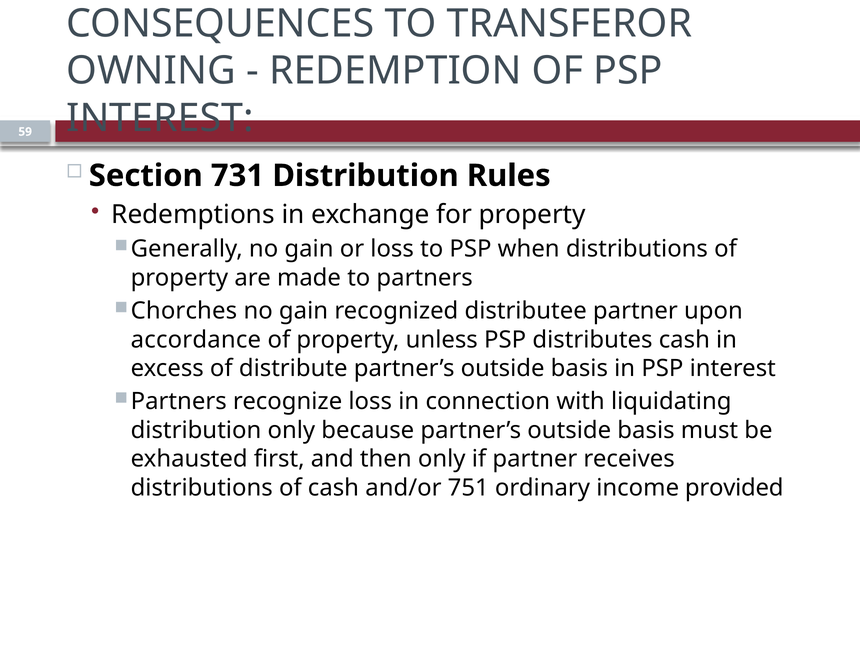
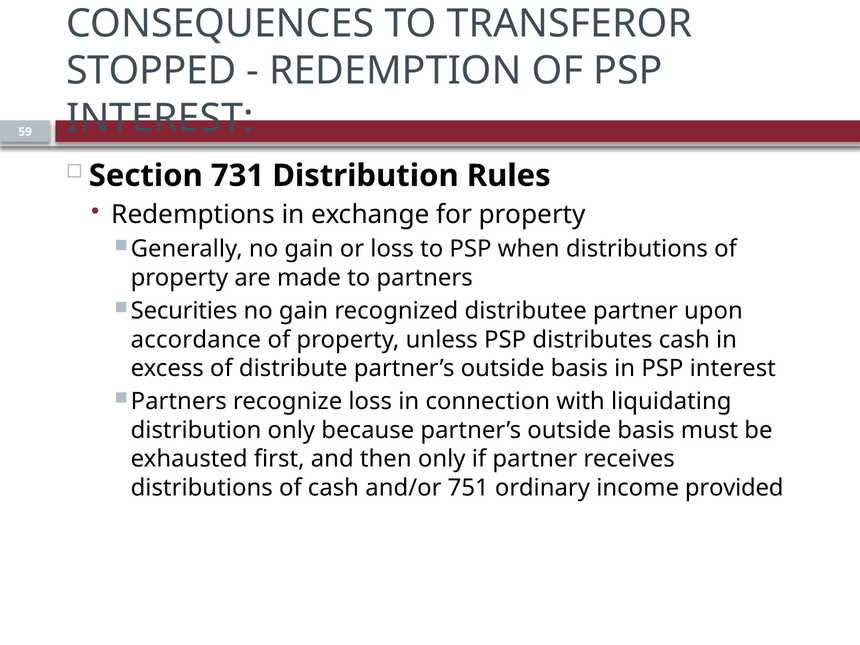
OWNING: OWNING -> STOPPED (151, 71)
Chorches: Chorches -> Securities (184, 311)
